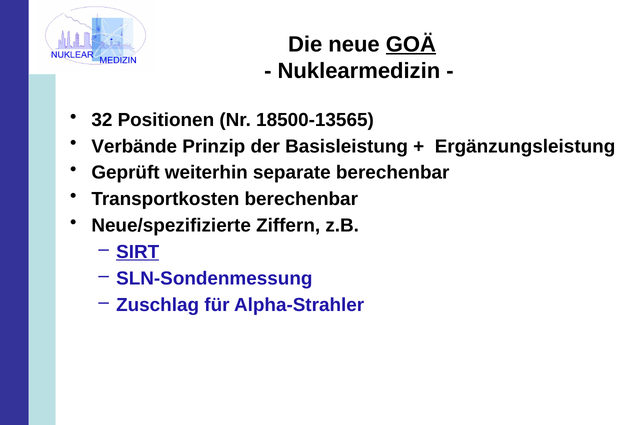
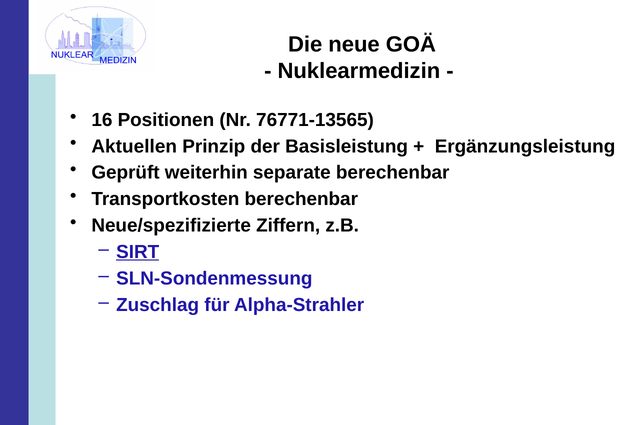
GOÄ underline: present -> none (411, 44)
32: 32 -> 16 (102, 120)
18500-13565: 18500-13565 -> 76771-13565 (315, 120)
Verbände: Verbände -> Aktuellen (134, 146)
